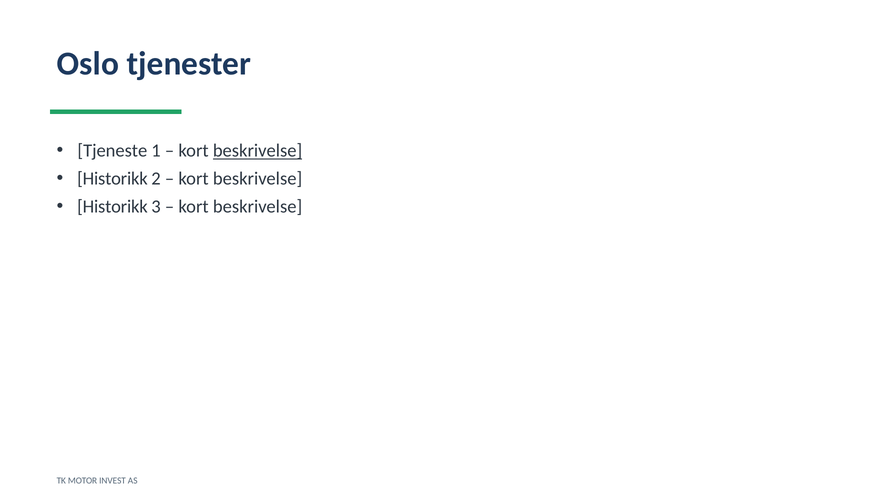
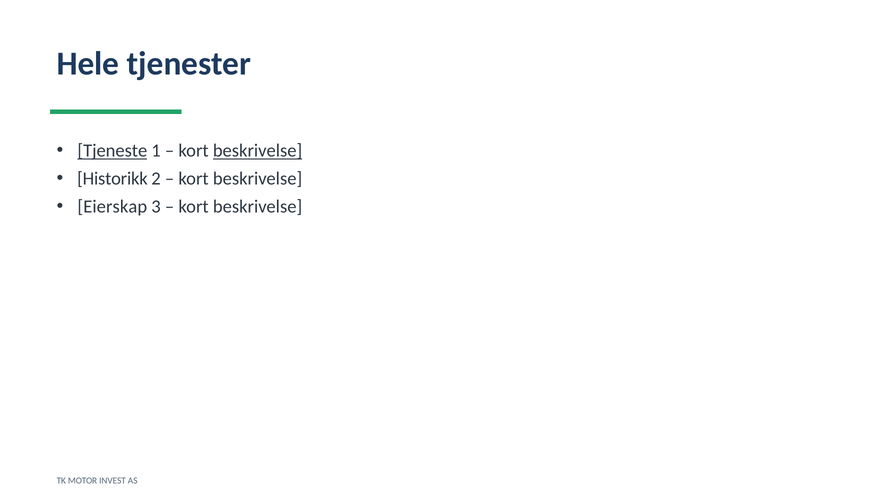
Oslo: Oslo -> Hele (88, 64)
Tjeneste underline: none -> present (112, 151)
Historikk: Historikk -> Eierskap (112, 206)
